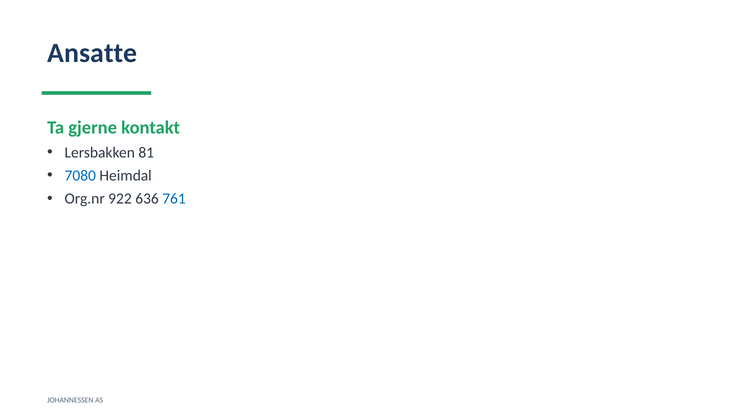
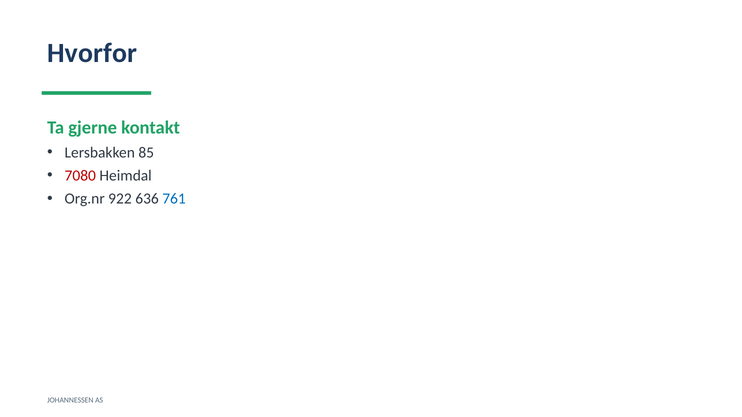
Ansatte: Ansatte -> Hvorfor (92, 53)
81: 81 -> 85 (146, 153)
7080 colour: blue -> red (80, 176)
